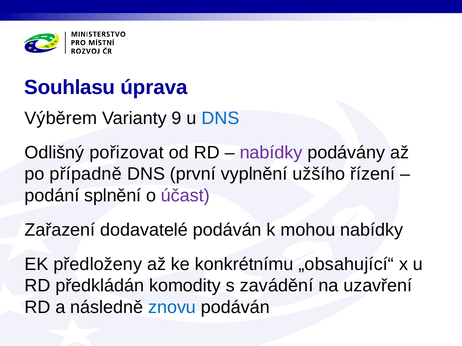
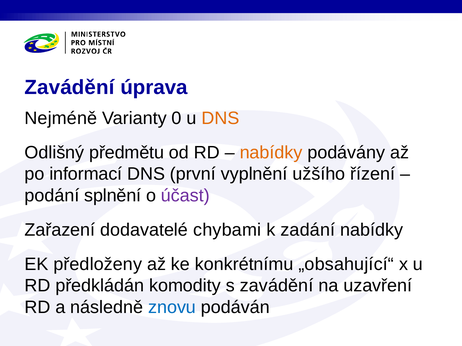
Souhlasu: Souhlasu -> Zavádění (70, 87)
Výběrem: Výběrem -> Nejméně (61, 118)
9: 9 -> 0 (177, 118)
DNS colour: blue -> orange (220, 118)
pořizovat: pořizovat -> předmětu (127, 153)
nabídky colour: purple -> orange (271, 153)
případně: případně -> informací (86, 174)
dodavatelé podáván: podáván -> chybami (227, 230)
mohou: mohou -> zadání (308, 230)
